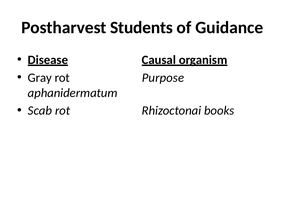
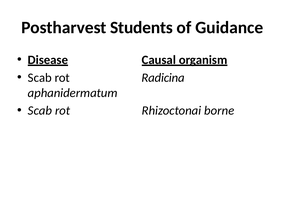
Gray: Gray -> Scab (40, 78)
Purpose: Purpose -> Radicina (163, 78)
books: books -> borne (219, 110)
